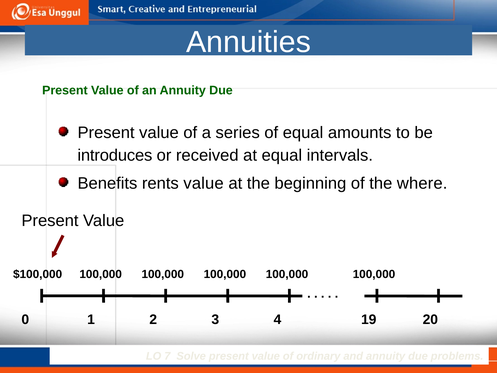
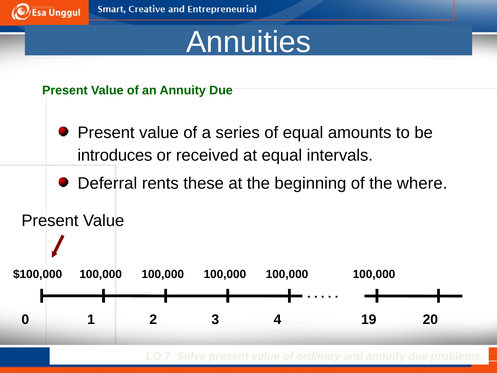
Benefits: Benefits -> Deferral (107, 183)
rents value: value -> these (204, 183)
